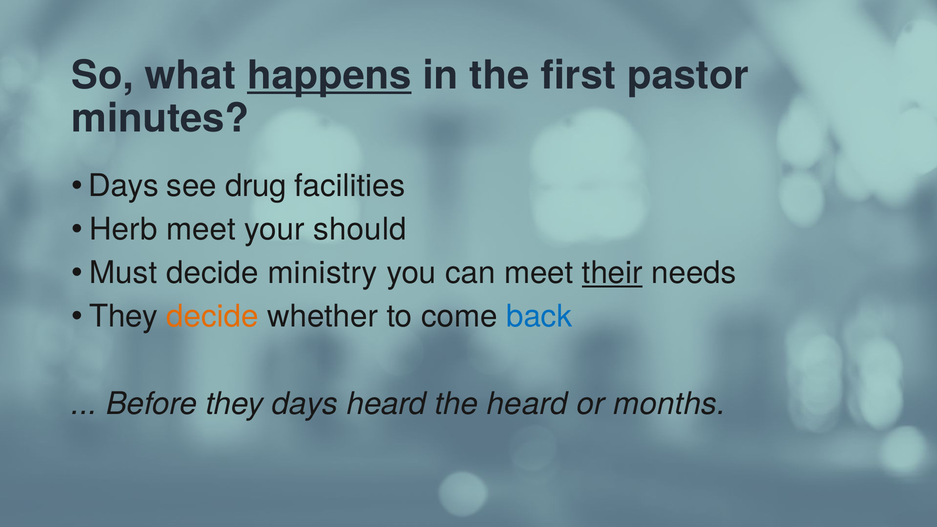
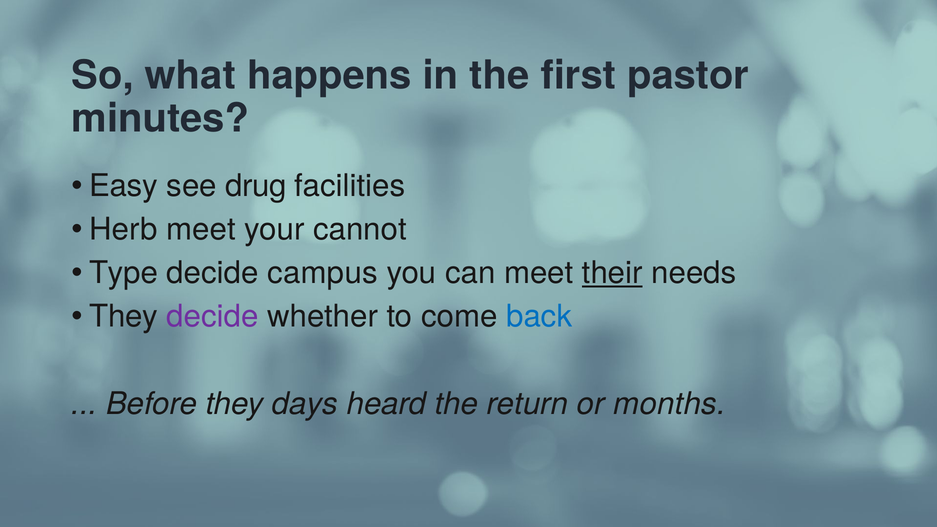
happens underline: present -> none (329, 76)
Days: Days -> Easy (123, 186)
should: should -> cannot (360, 230)
Must: Must -> Type (123, 273)
ministry: ministry -> campus (322, 273)
decide colour: orange -> purple (212, 317)
the heard: heard -> return (527, 404)
